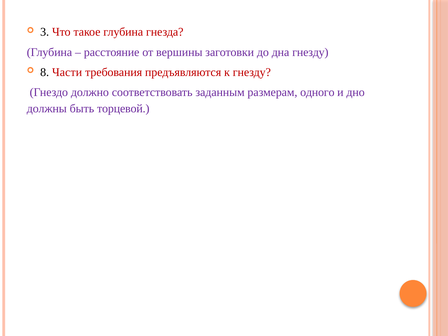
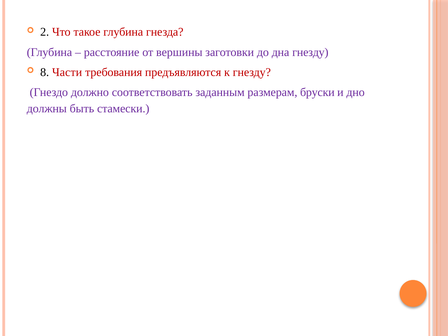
3: 3 -> 2 (45, 32)
одного: одного -> бруски (317, 92)
торцевой: торцевой -> стамески (123, 108)
